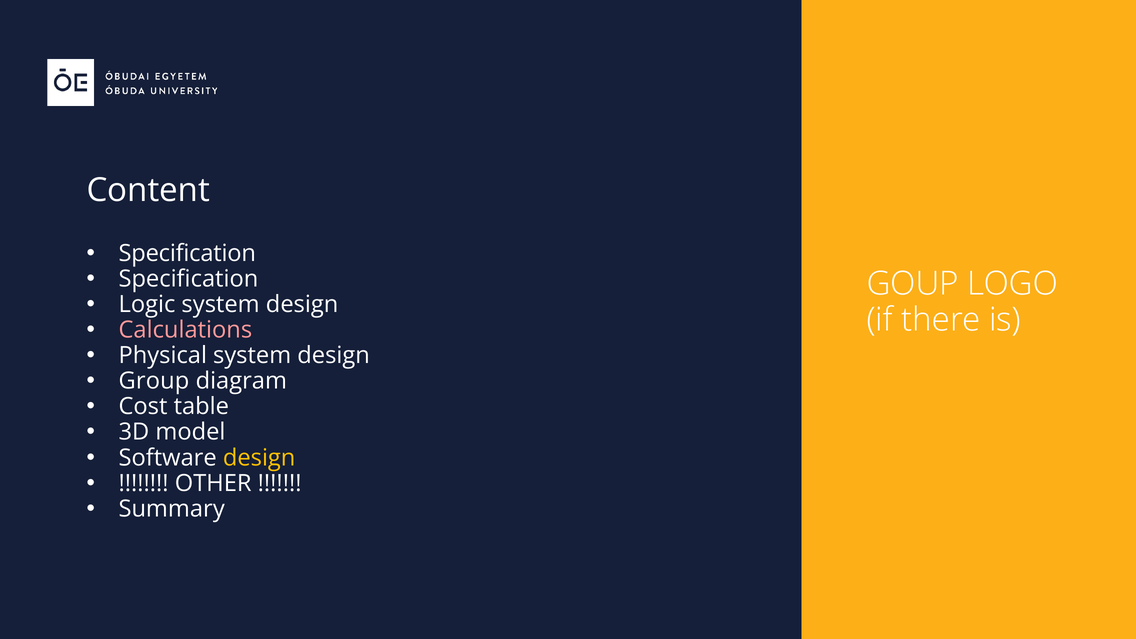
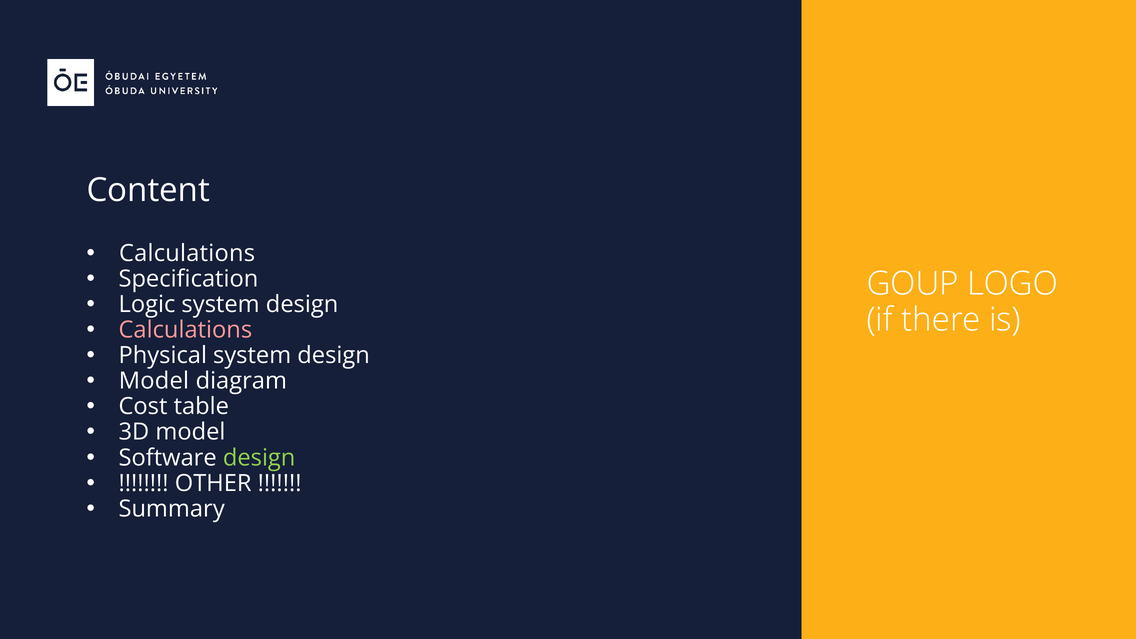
Specification: Specification -> Calculations (187, 253)
Group: Group -> Model (154, 381)
design colour: yellow -> light green (259, 458)
